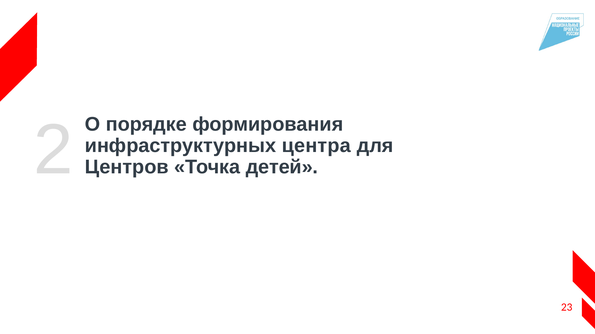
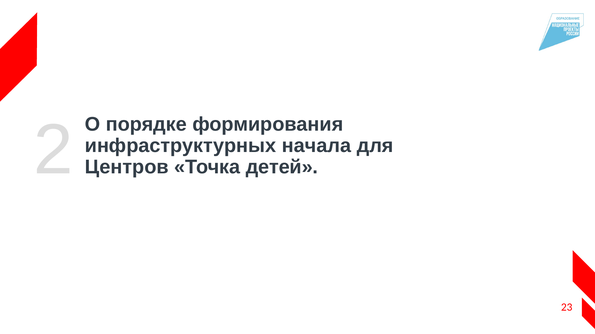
центра: центра -> начала (316, 146)
